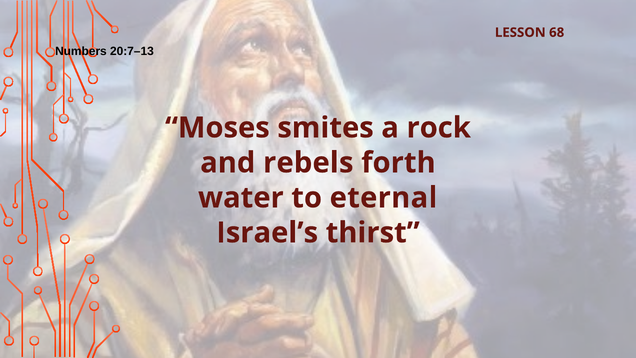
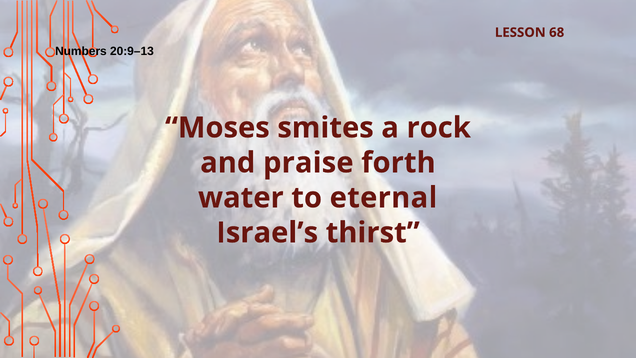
20:7–13: 20:7–13 -> 20:9–13 (132, 51)
rebels: rebels -> praise (308, 163)
